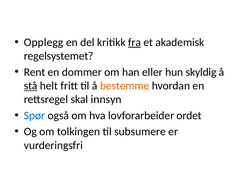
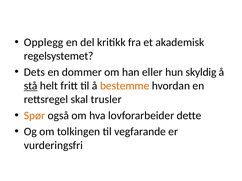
fra underline: present -> none (135, 42)
Rent: Rent -> Dets (34, 72)
innsyn: innsyn -> trusler (106, 100)
Spør colour: blue -> orange (34, 116)
ordet: ordet -> dette (189, 116)
subsumere: subsumere -> vegfarande (140, 132)
